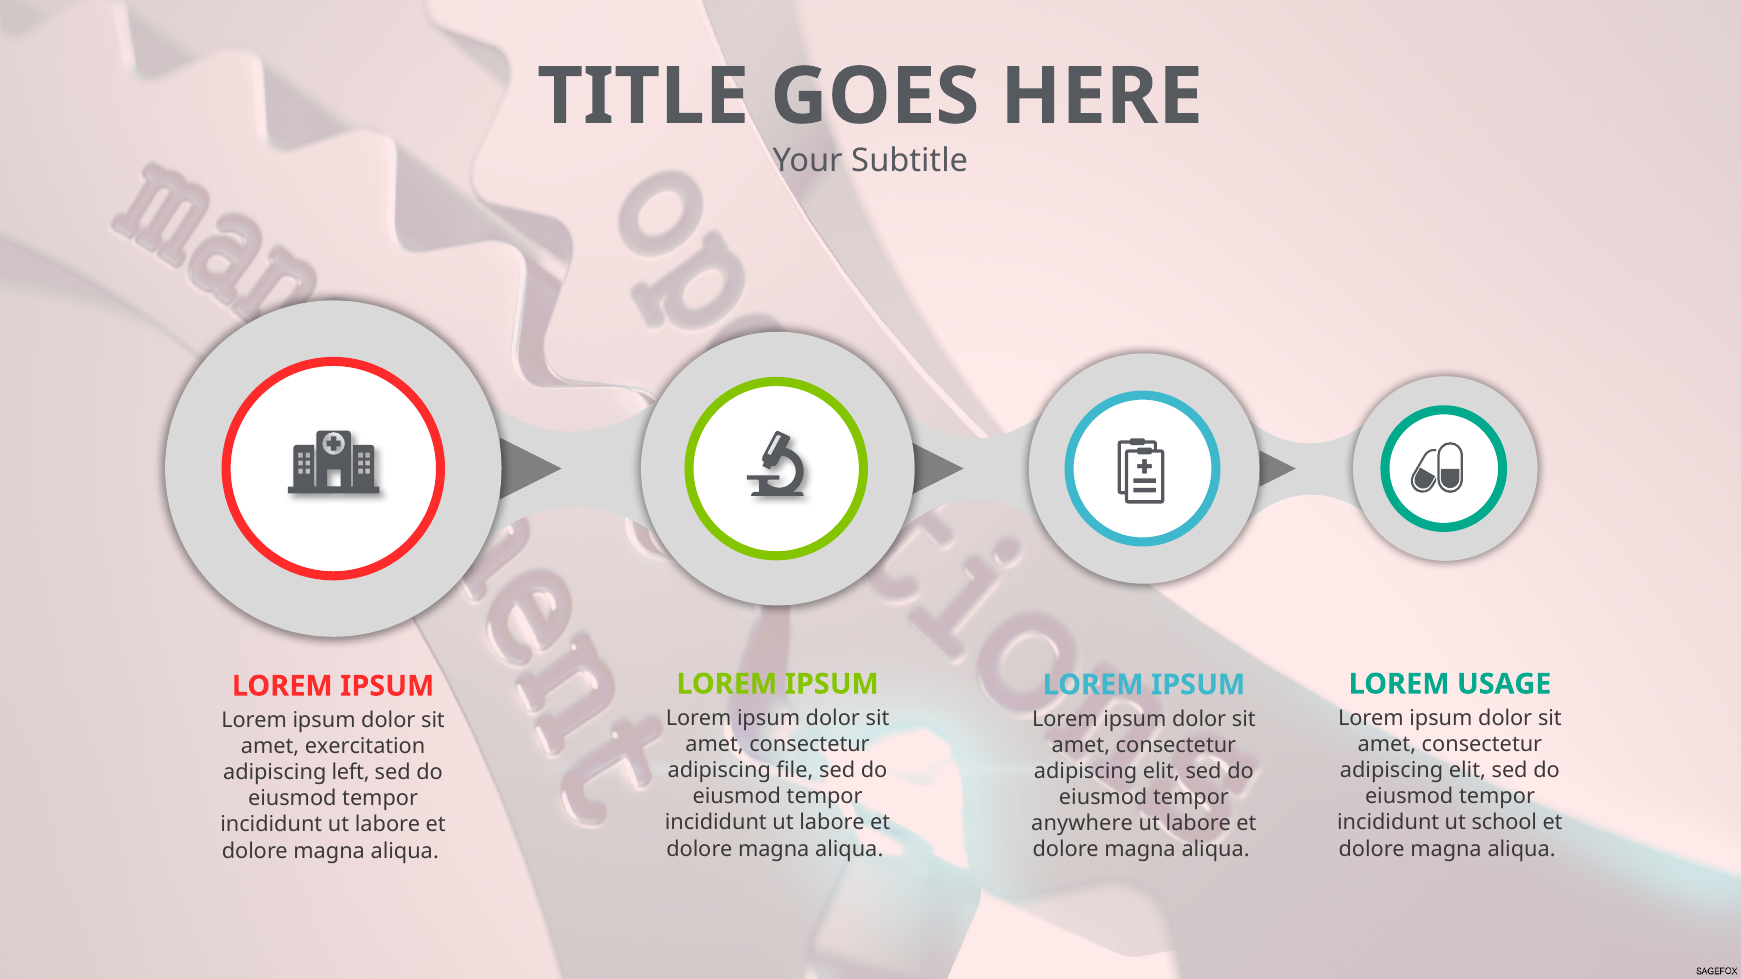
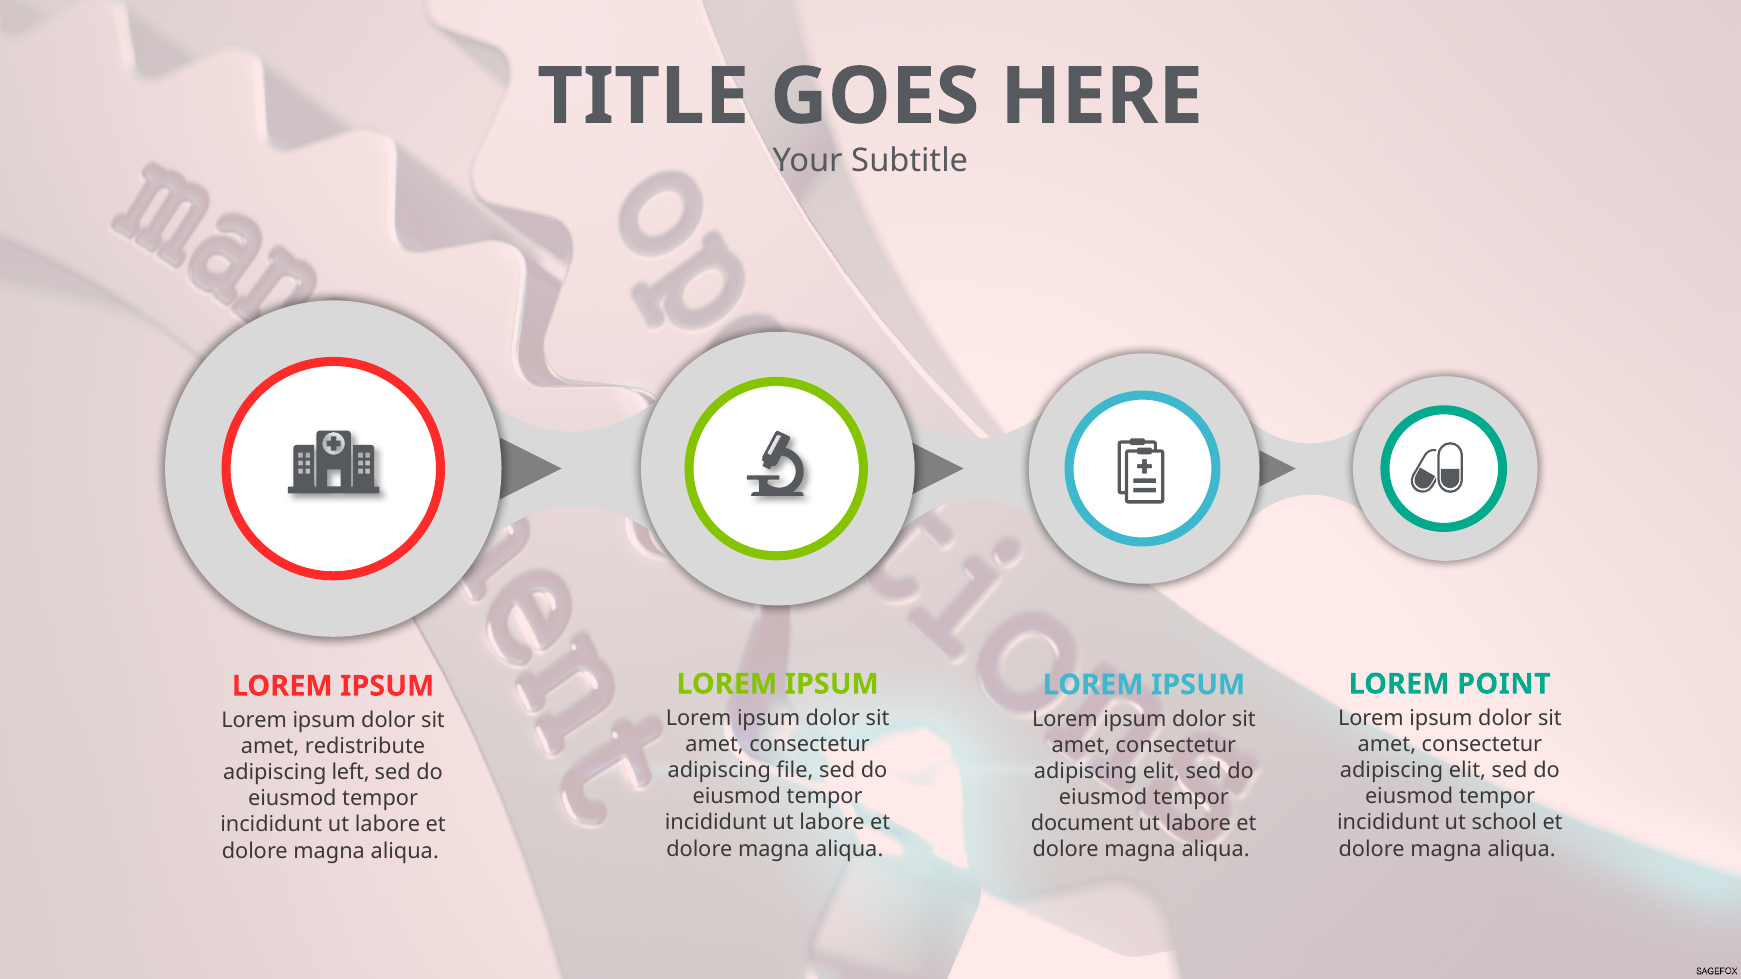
USAGE: USAGE -> POINT (1504, 684)
exercitation: exercitation -> redistribute (365, 747)
anywhere: anywhere -> document (1082, 824)
